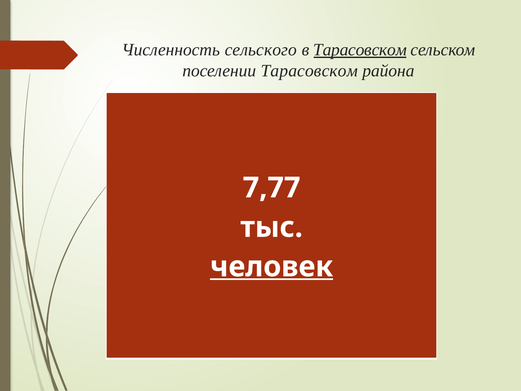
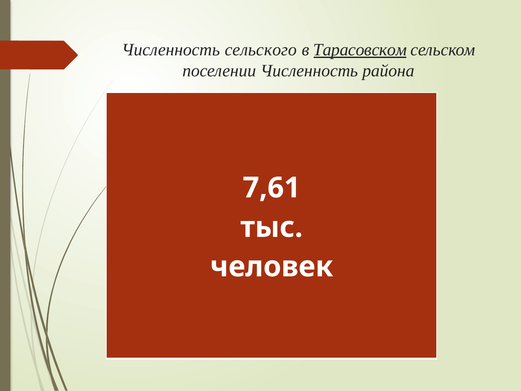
поселении Тарасовском: Тарасовском -> Численность (309, 71)
7,77: 7,77 -> 7,61 (272, 188)
человек underline: present -> none (272, 267)
